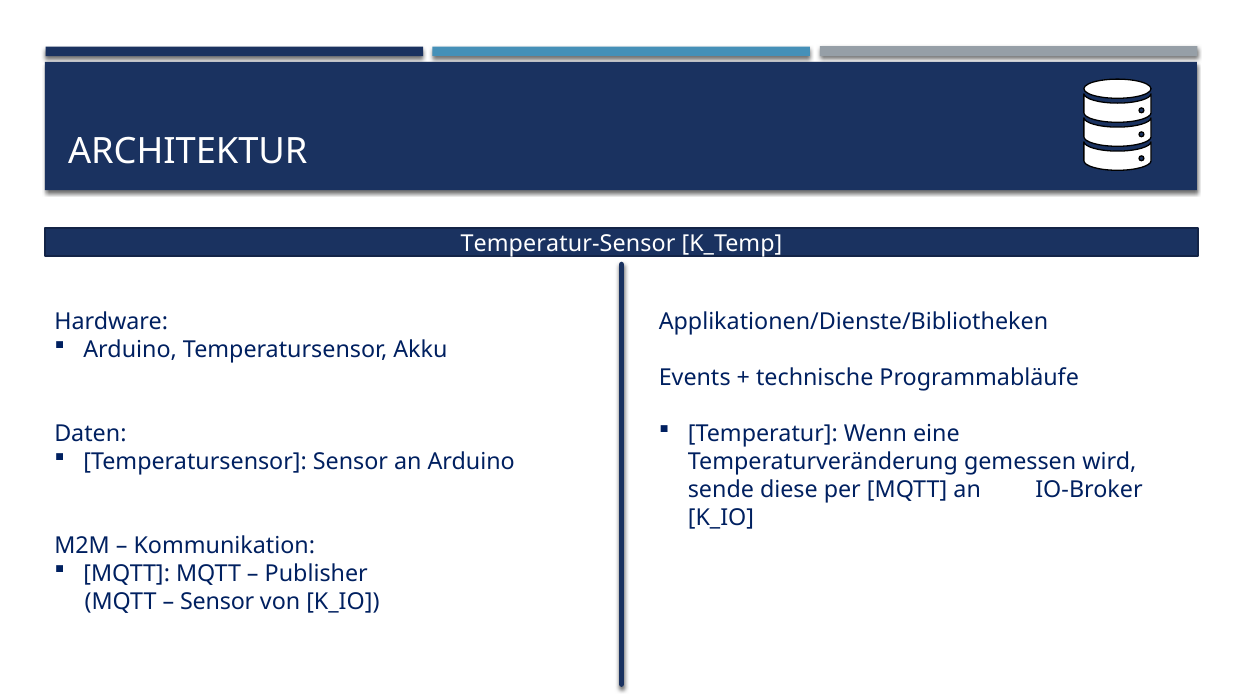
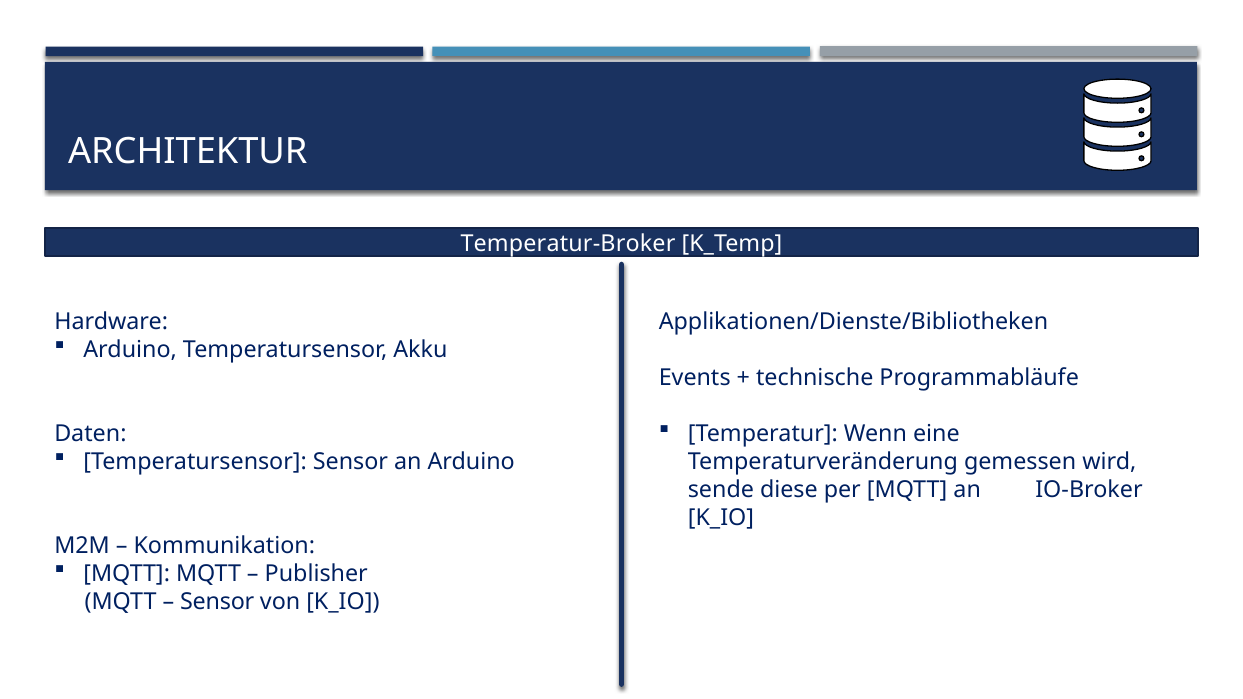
Temperatur-Sensor: Temperatur-Sensor -> Temperatur-Broker (568, 243)
